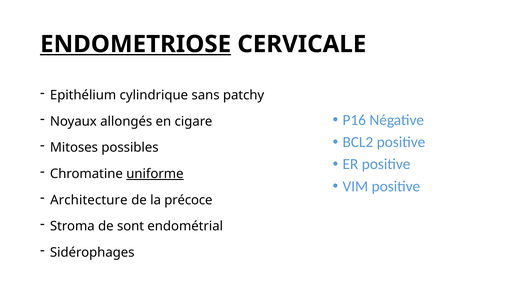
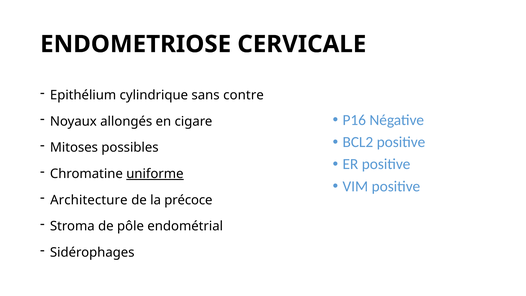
ENDOMETRIOSE underline: present -> none (136, 44)
patchy: patchy -> contre (243, 95)
sont: sont -> pôle (130, 226)
